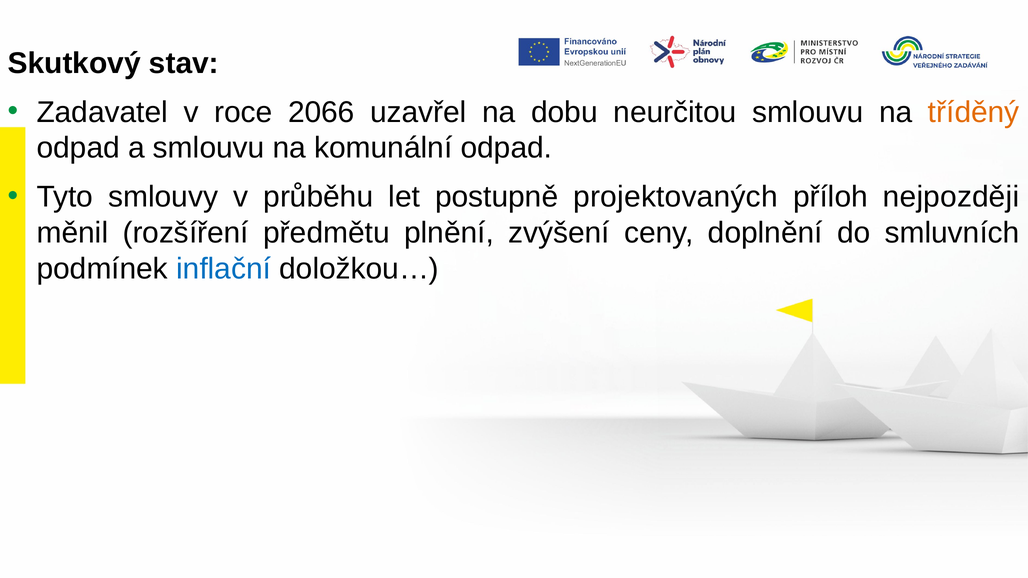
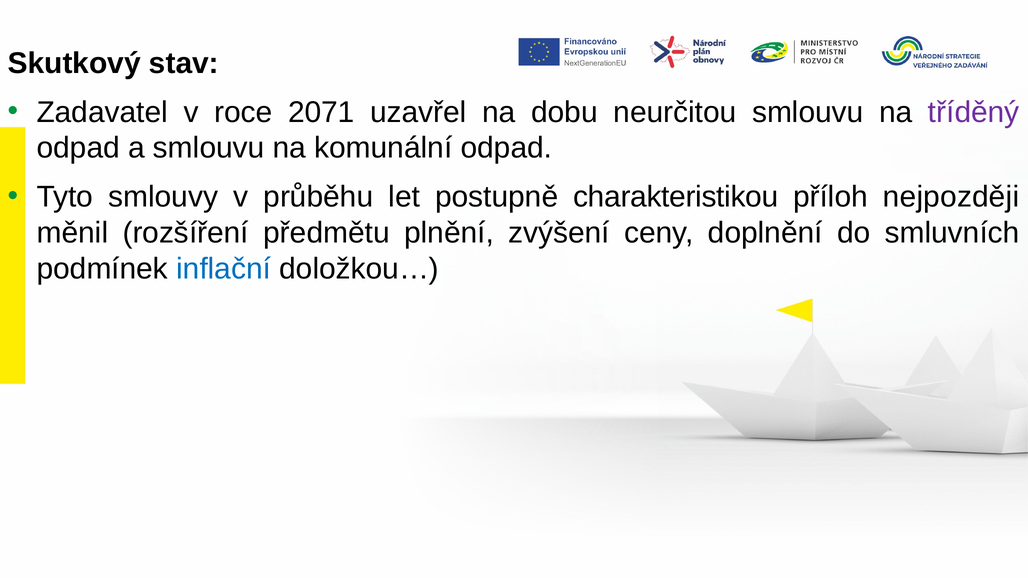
2066: 2066 -> 2071 (321, 112)
tříděný colour: orange -> purple (974, 112)
projektovaných: projektovaných -> charakteristikou (676, 197)
